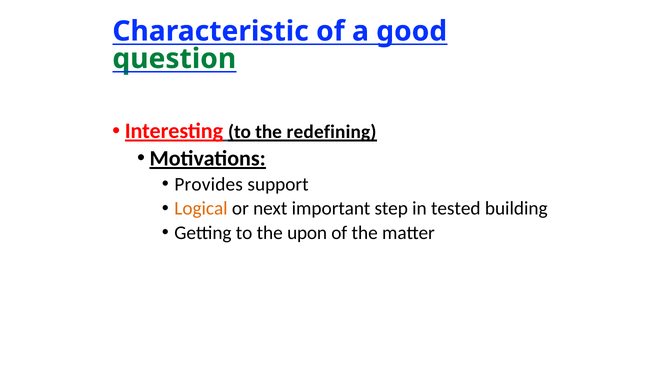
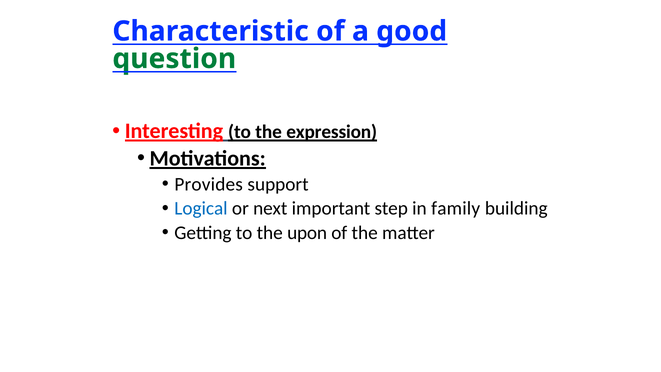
redefining: redefining -> expression (332, 132)
Logical colour: orange -> blue (201, 208)
tested: tested -> family (456, 208)
